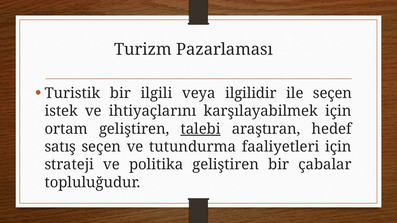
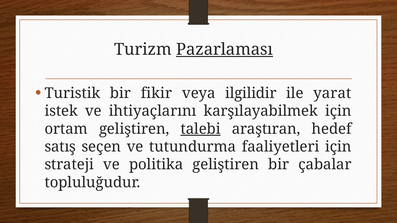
Pazarlaması underline: none -> present (224, 50)
ilgili: ilgili -> fikir (156, 93)
ile seçen: seçen -> yarat (332, 93)
